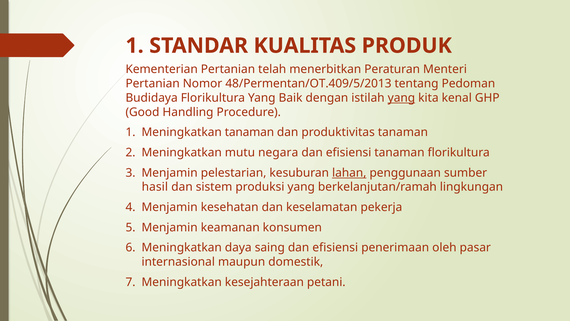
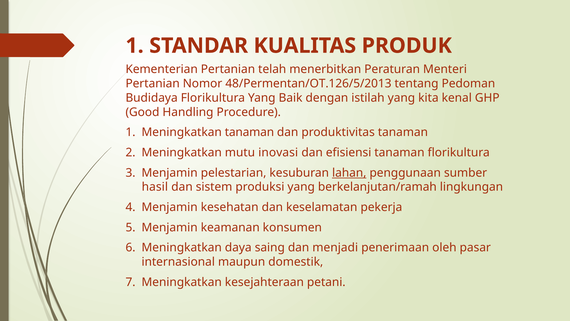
48/Permentan/OT.409/5/2013: 48/Permentan/OT.409/5/2013 -> 48/Permentan/OT.126/5/2013 (308, 83)
yang underline: present -> none (401, 98)
negara: negara -> inovasi (278, 152)
saing dan efisiensi: efisiensi -> menjadi (335, 247)
